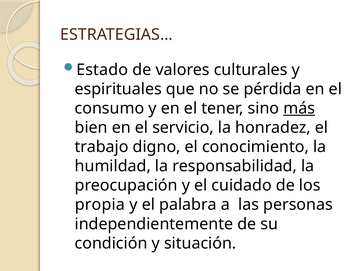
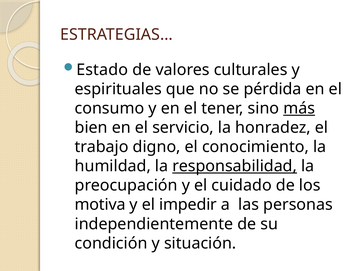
responsabilidad underline: none -> present (235, 166)
propia: propia -> motiva (100, 204)
palabra: palabra -> impedir (188, 204)
